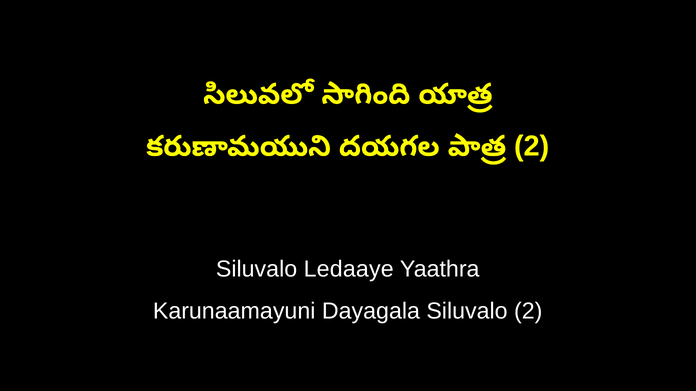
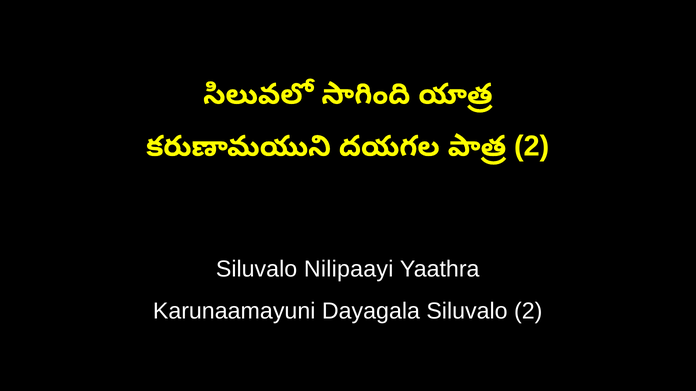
Ledaaye: Ledaaye -> Nilipaayi (349, 270)
